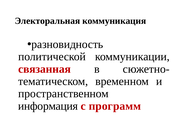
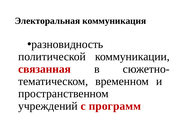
информация: информация -> учреждений (48, 106)
